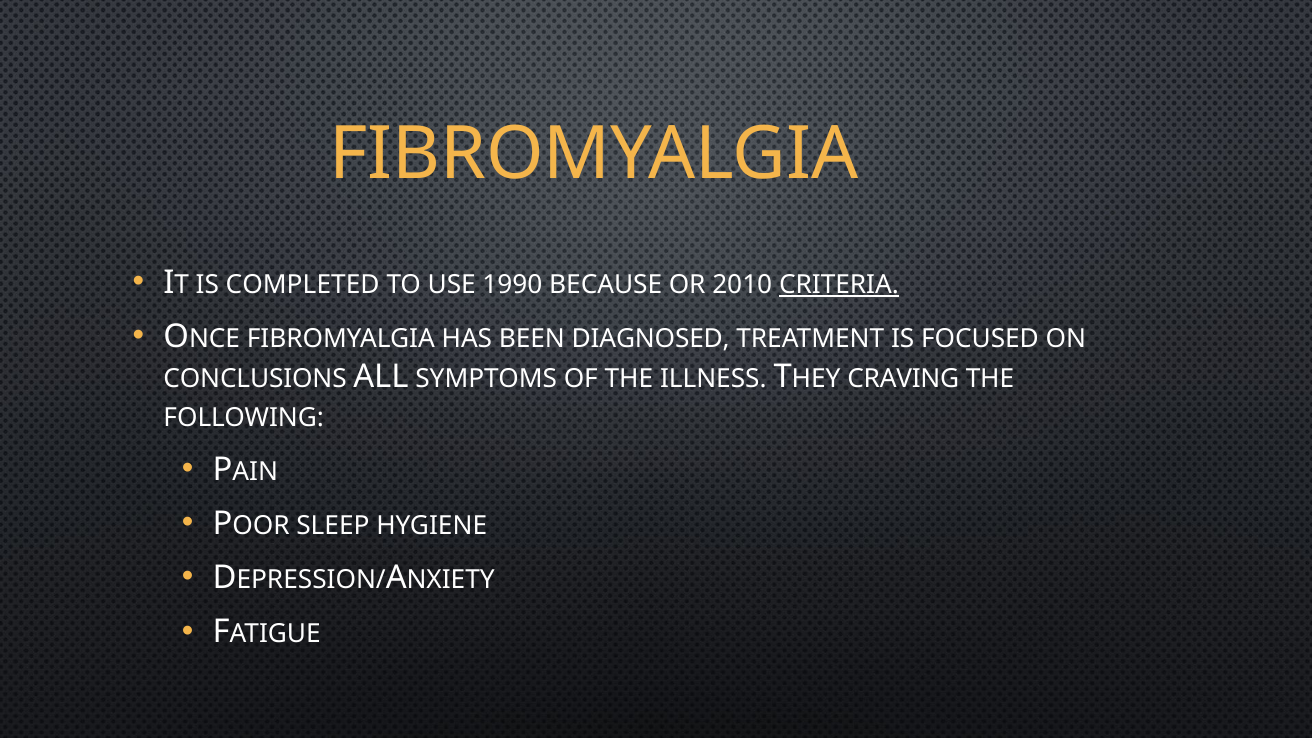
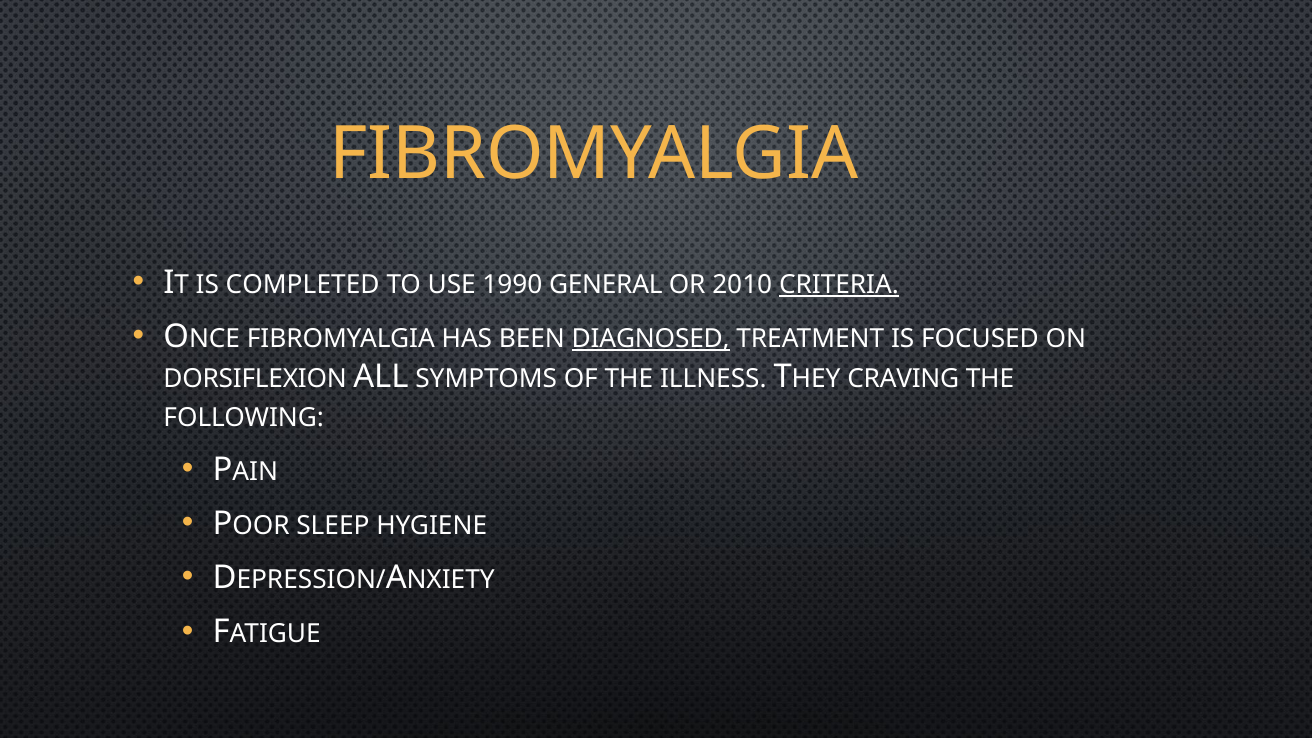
BECAUSE: BECAUSE -> GENERAL (606, 285)
DIAGNOSED underline: none -> present (651, 339)
CONCLUSIONS: CONCLUSIONS -> DORSIFLEXION (255, 378)
